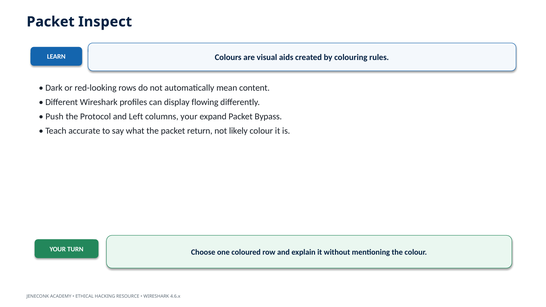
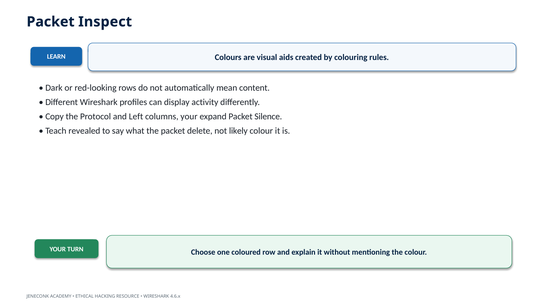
flowing: flowing -> activity (205, 102)
Push: Push -> Copy (55, 117)
Bypass: Bypass -> Silence (268, 117)
accurate: accurate -> revealed (84, 131)
return: return -> delete (200, 131)
